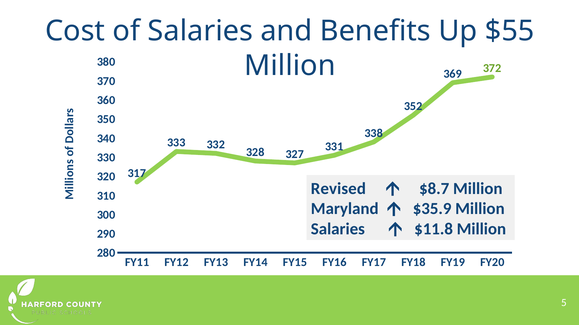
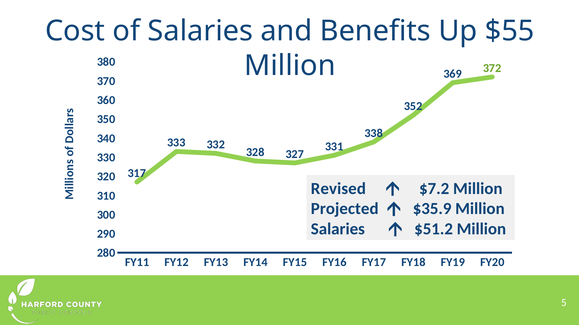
$8.7: $8.7 -> $7.2 (434, 189)
Maryland: Maryland -> Projected (345, 209)
$11.8: $11.8 -> $51.2 (434, 229)
